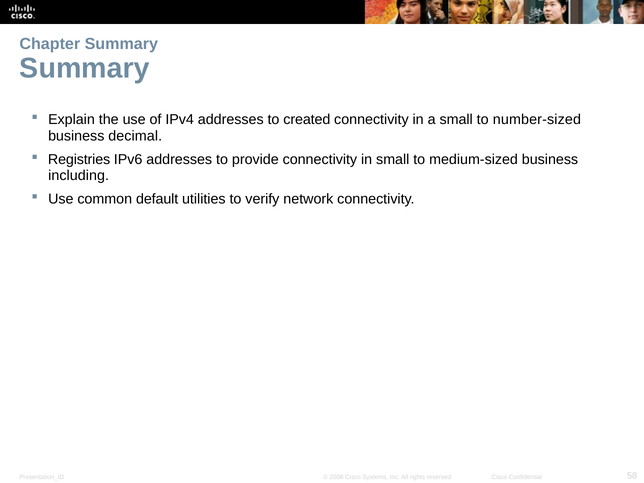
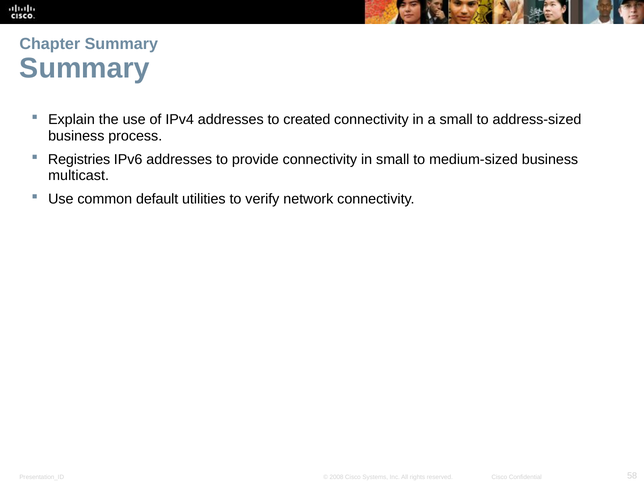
number-sized: number-sized -> address-sized (537, 120)
decimal: decimal -> process (135, 136)
including: including -> multicast (79, 176)
